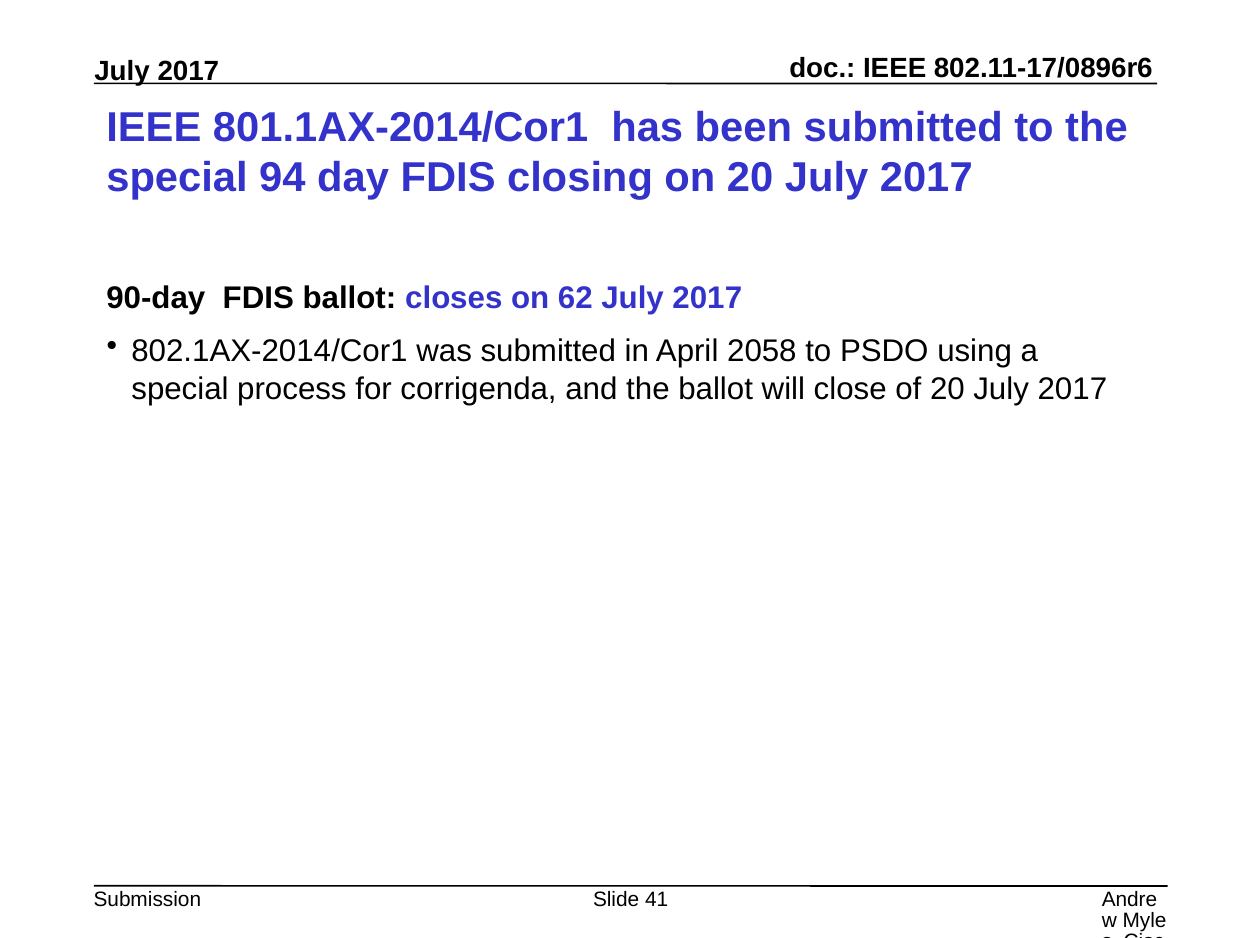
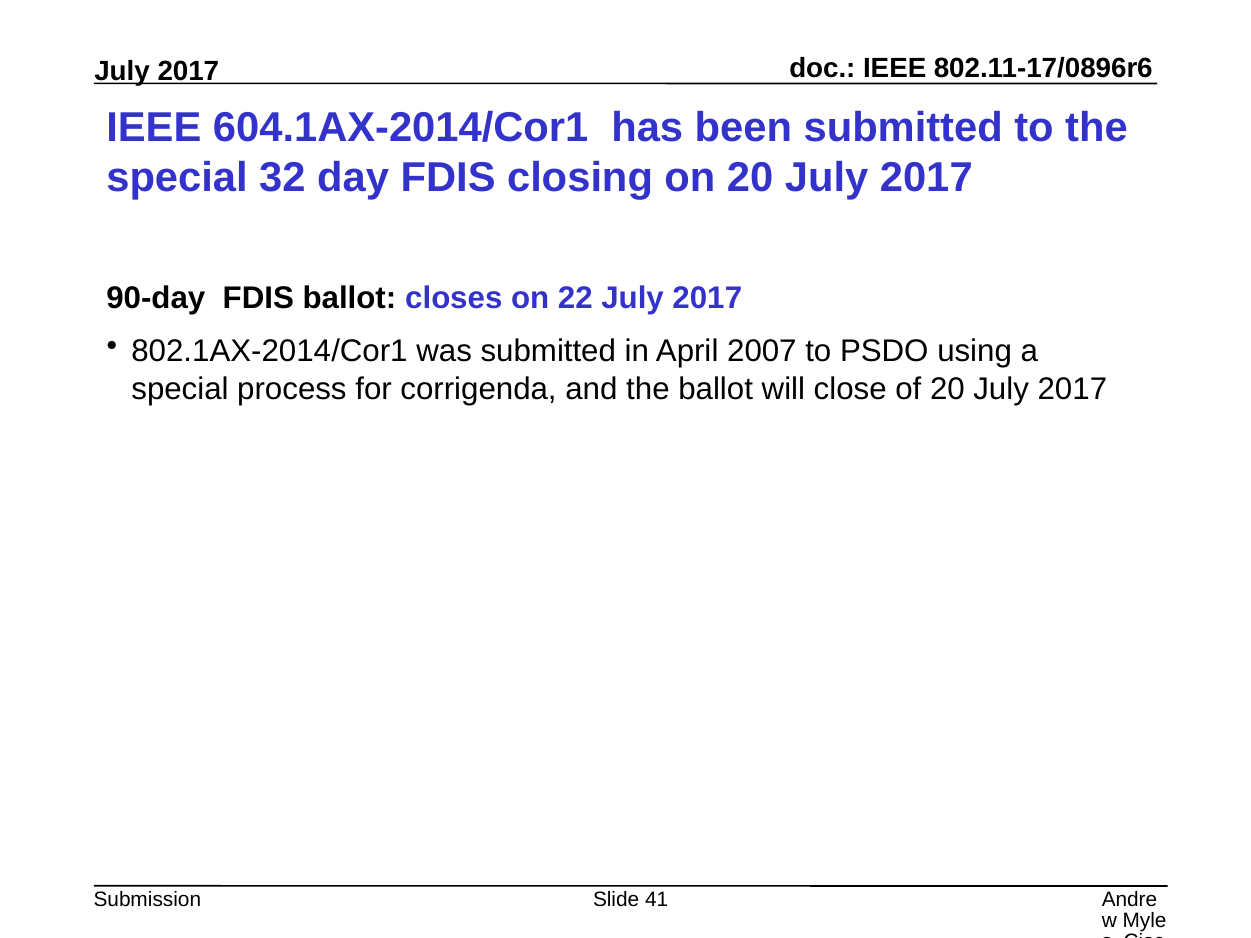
801.1AX-2014/Cor1: 801.1AX-2014/Cor1 -> 604.1AX-2014/Cor1 (401, 128)
94: 94 -> 32 (282, 178)
62: 62 -> 22 (575, 298)
2058: 2058 -> 2007 (762, 351)
